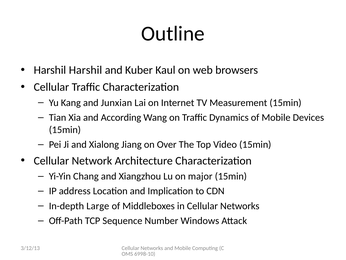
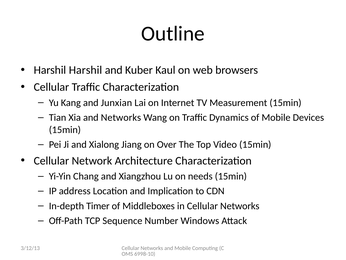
and According: According -> Networks (121, 117)
major: major -> needs (200, 176)
Large: Large -> Timer (98, 206)
